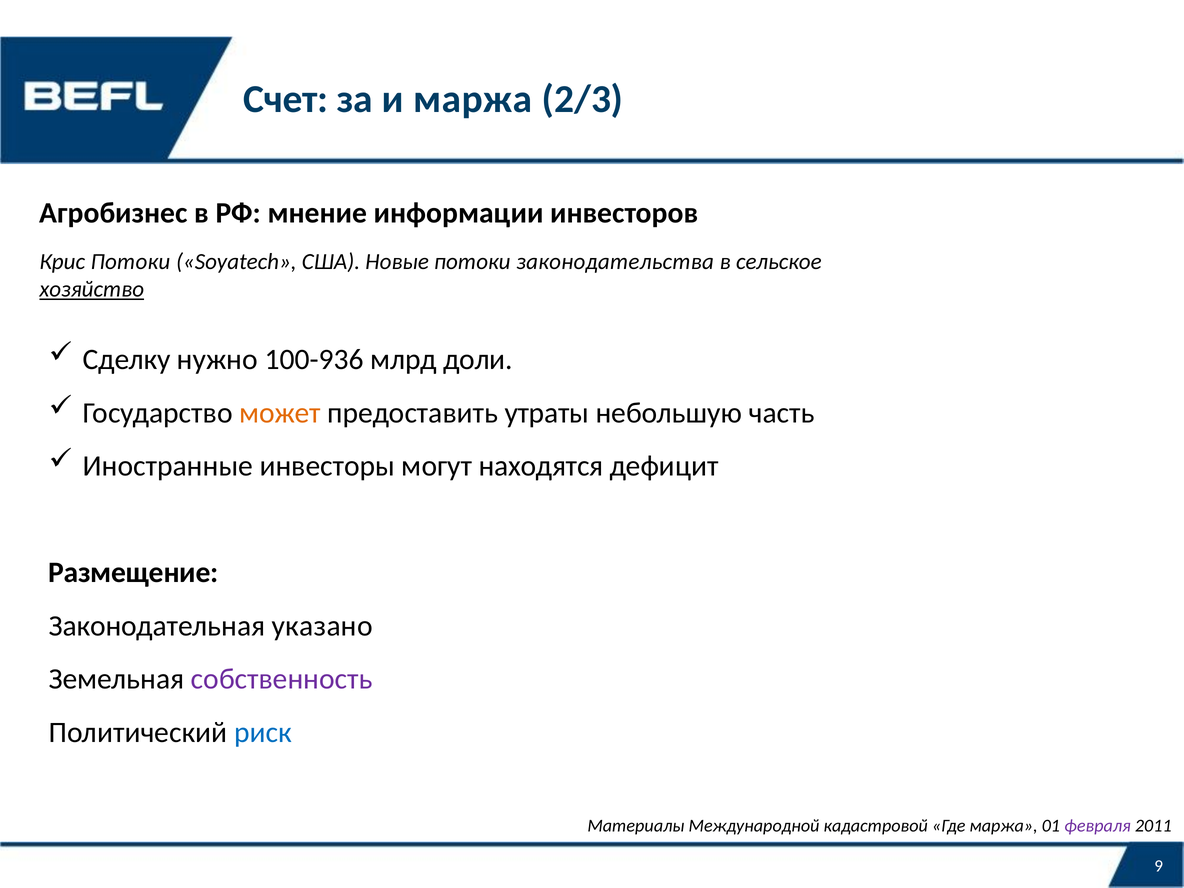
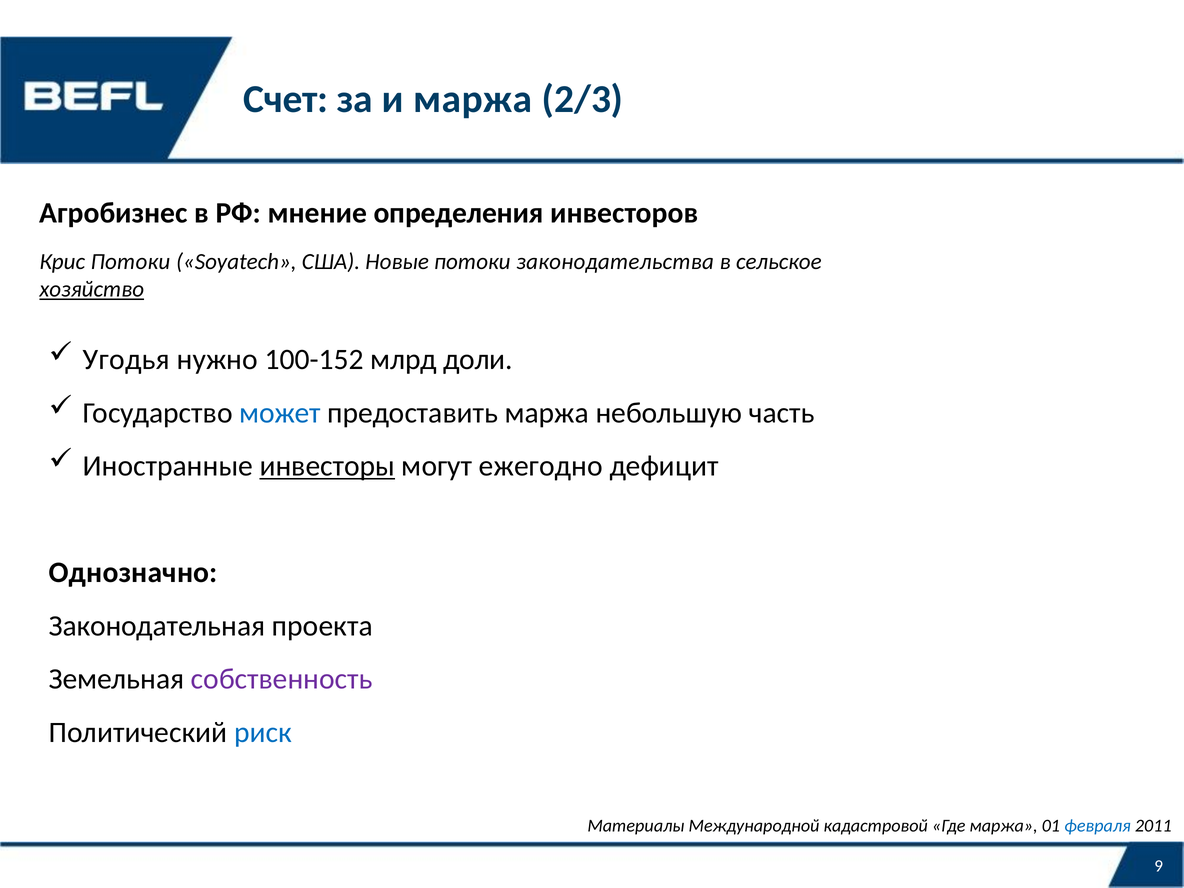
информации: информации -> определения (459, 213)
Сделку: Сделку -> Угодья (126, 360)
100-936: 100-936 -> 100-152 (314, 360)
может colour: orange -> blue (280, 413)
предоставить утраты: утраты -> маржа (547, 413)
инвесторы underline: none -> present (327, 466)
находятся: находятся -> ежегодно (541, 466)
Размещение: Размещение -> Однозначно (133, 573)
указано: указано -> проекта (322, 626)
февраля colour: purple -> blue (1097, 826)
